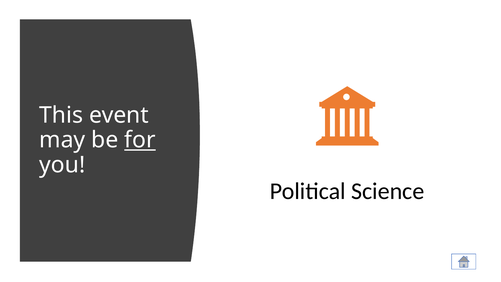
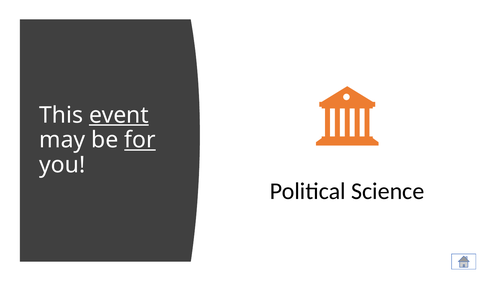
event underline: none -> present (119, 115)
